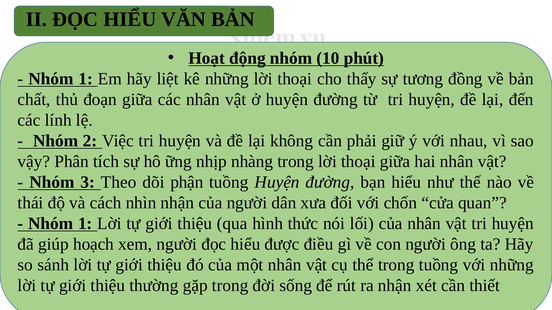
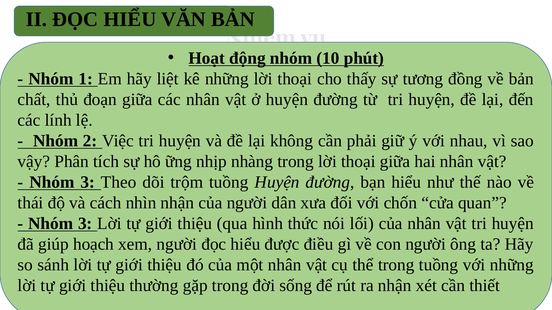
phận: phận -> trộm (187, 182)
1: 1 -> 3 (85, 224)
